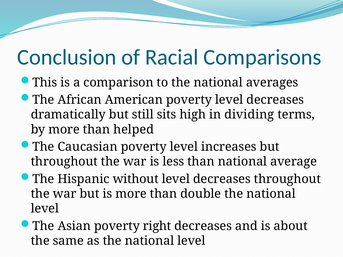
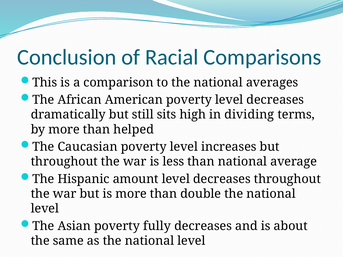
without: without -> amount (136, 179)
right: right -> fully (157, 226)
